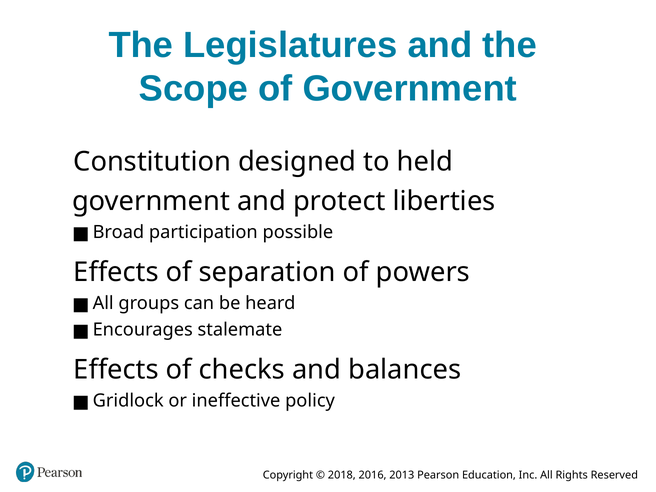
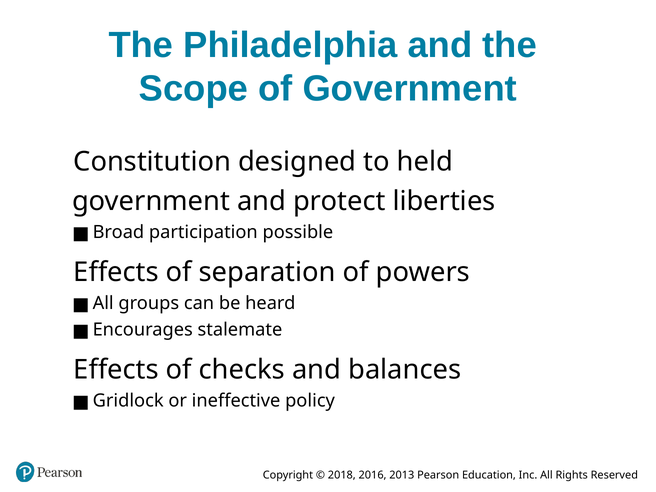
Legislatures: Legislatures -> Philadelphia (290, 45)
